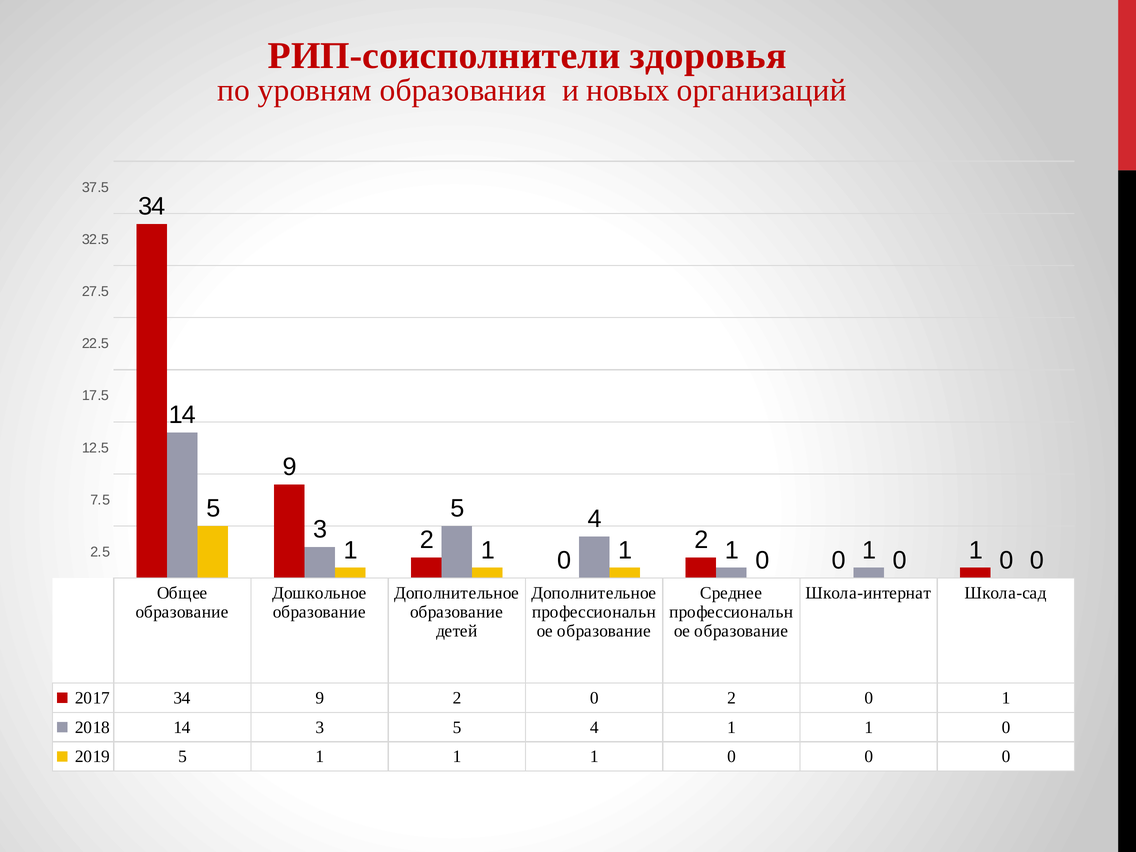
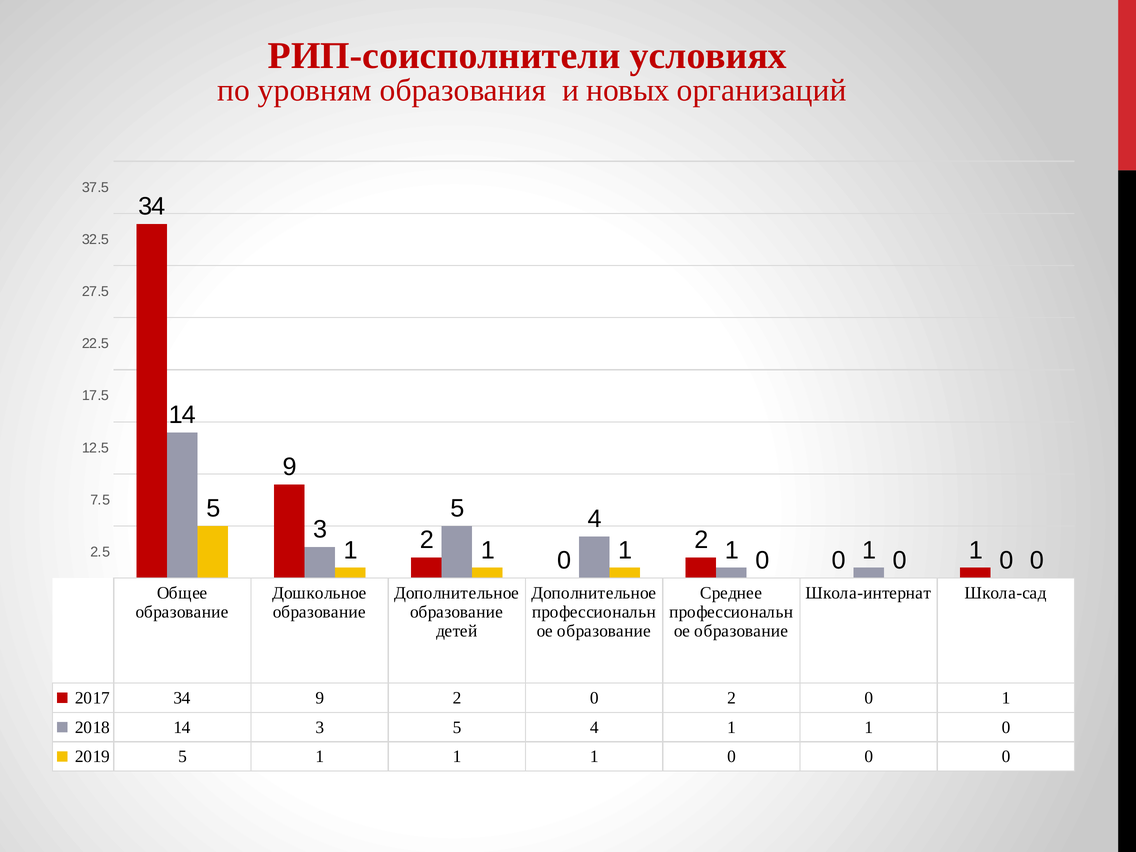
здоровья: здоровья -> условиях (708, 56)
